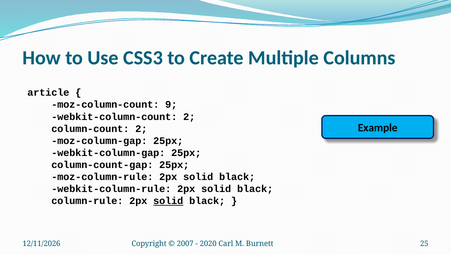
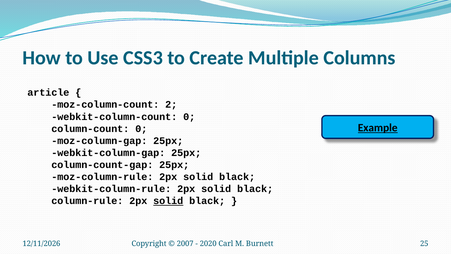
9: 9 -> 2 (171, 105)
webkit-column-count 2: 2 -> 0 (189, 117)
Example underline: none -> present (378, 128)
column-count 2: 2 -> 0 (141, 129)
